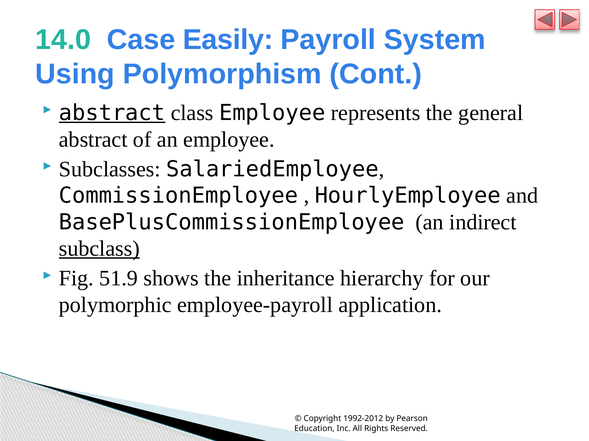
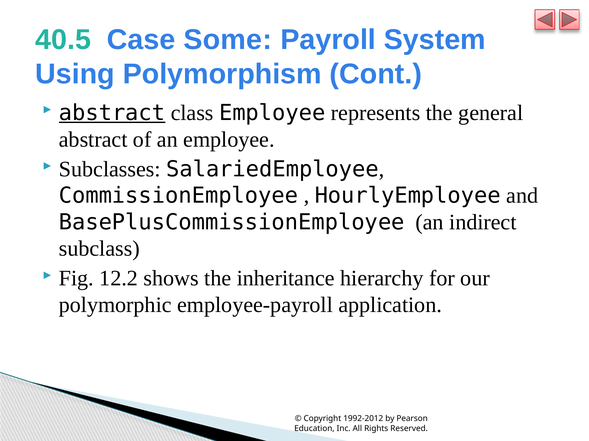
14.0: 14.0 -> 40.5 (63, 40)
Easily: Easily -> Some (228, 40)
subclass underline: present -> none (99, 249)
51.9: 51.9 -> 12.2 (119, 279)
